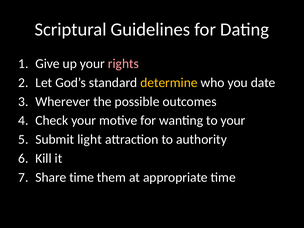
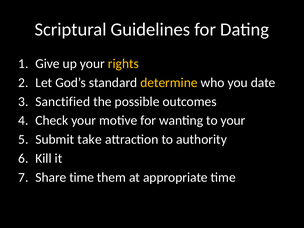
rights colour: pink -> yellow (123, 64)
Wherever: Wherever -> Sanctified (63, 102)
light: light -> take (90, 139)
